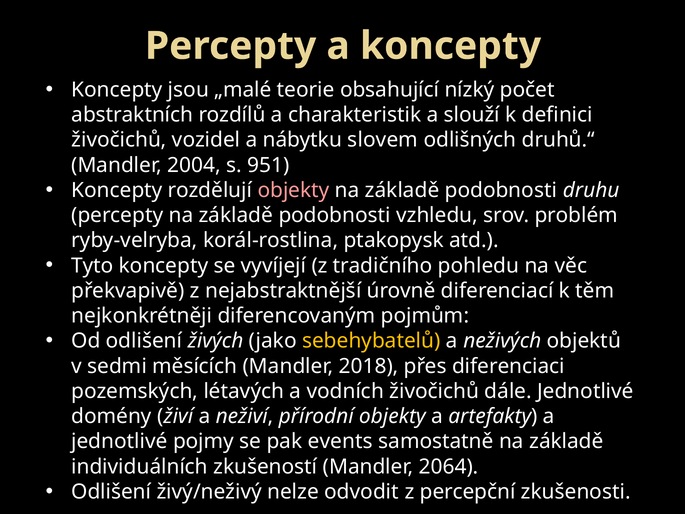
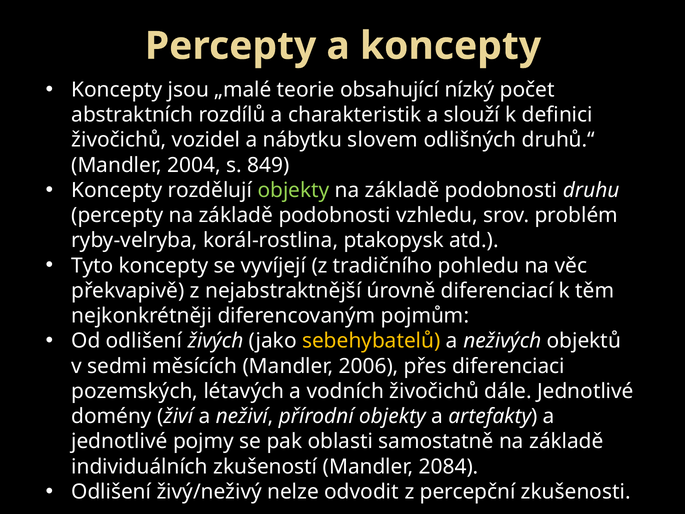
951: 951 -> 849 (268, 165)
objekty colour: pink -> light green (294, 190)
2018: 2018 -> 2006 (369, 366)
events: events -> oblasti (340, 441)
2064: 2064 -> 2084 (449, 466)
